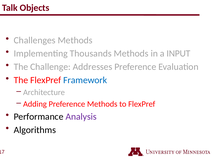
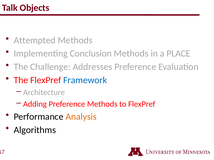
Challenges: Challenges -> Attempted (35, 40)
Thousands: Thousands -> Conclusion (91, 54)
INPUT: INPUT -> PLACE (179, 54)
Analysis colour: purple -> orange (81, 117)
